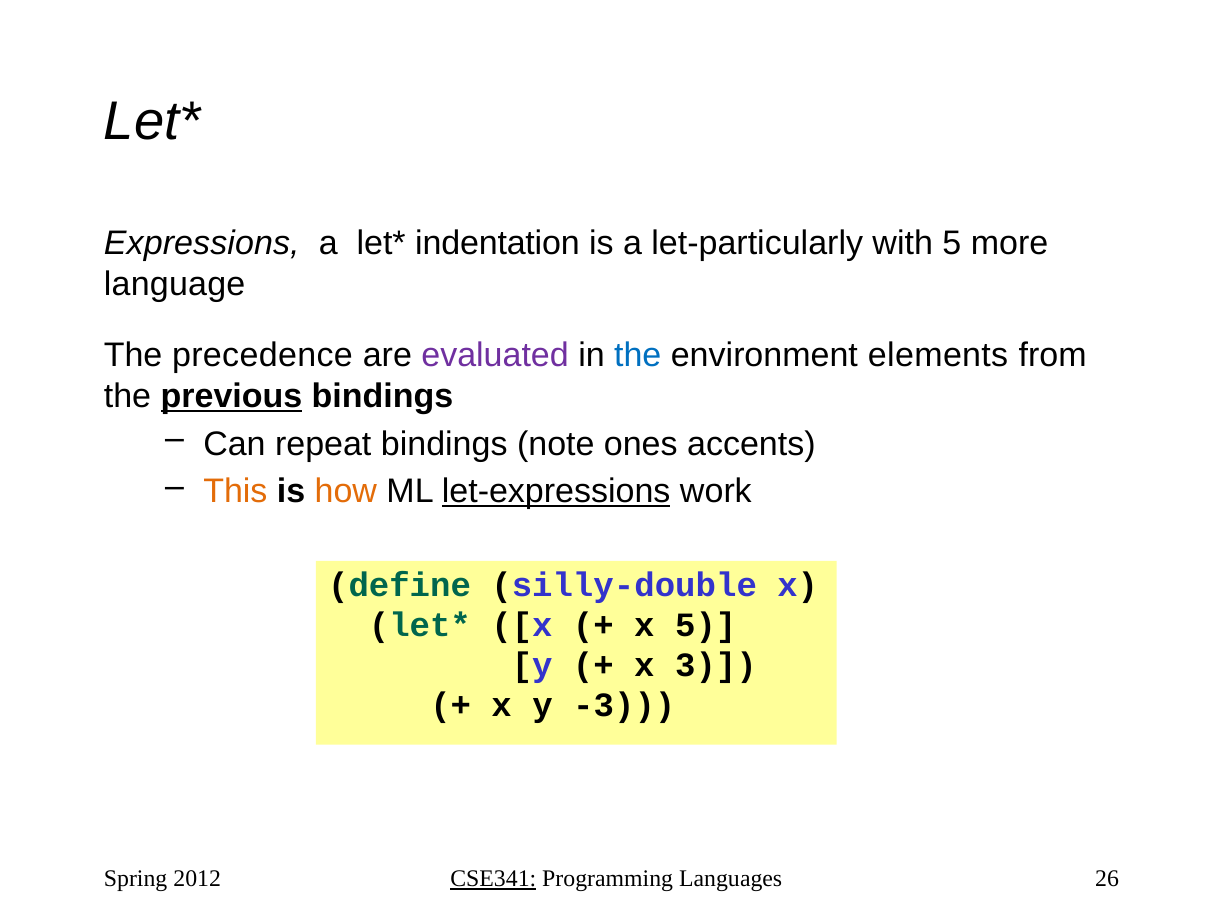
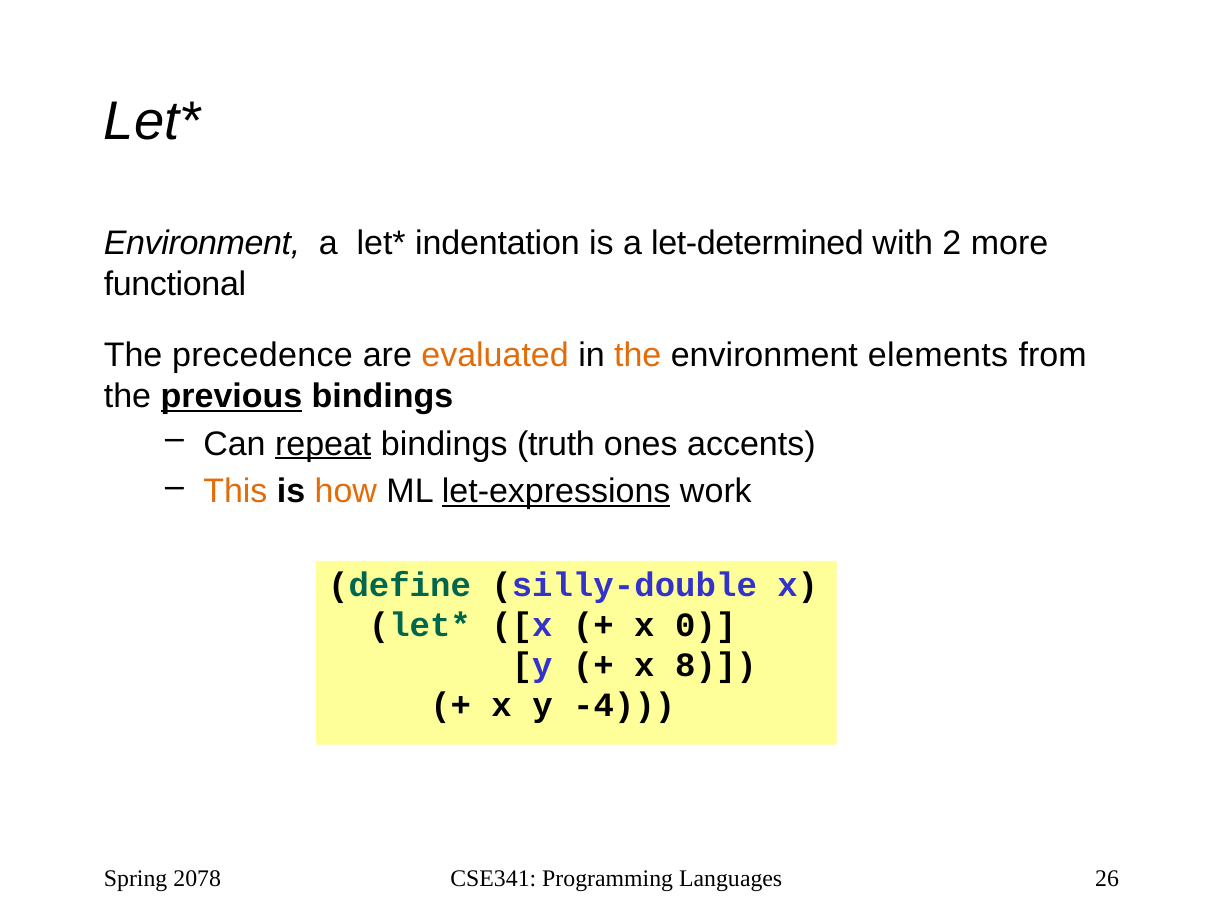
Expressions: Expressions -> Environment (202, 243)
let-particularly: let-particularly -> let-determined (757, 243)
with 5: 5 -> 2 (952, 243)
language: language -> functional (175, 284)
evaluated colour: purple -> orange (495, 355)
the colour: blue -> orange (638, 355)
repeat underline: none -> present (323, 443)
note: note -> truth (556, 443)
x 5: 5 -> 0 (706, 625)
3: 3 -> 8 (716, 665)
-3: -3 -> -4 (624, 705)
2012: 2012 -> 2078 (197, 878)
CSE341 underline: present -> none (493, 878)
